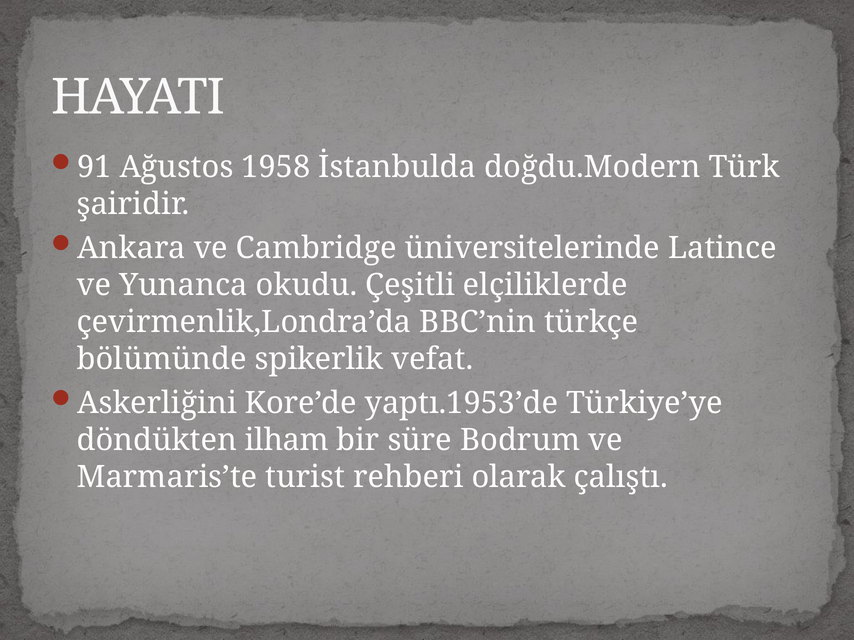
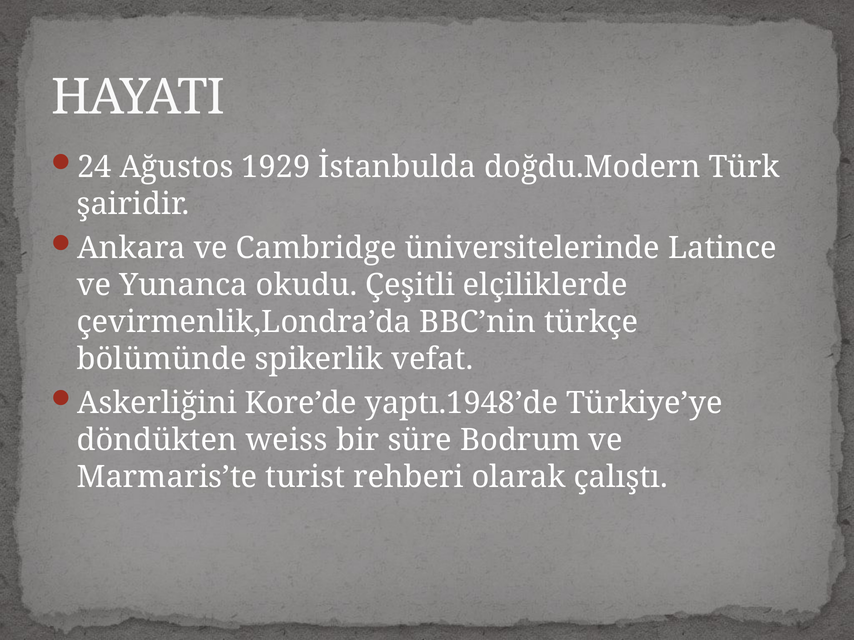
91: 91 -> 24 (94, 167)
1958: 1958 -> 1929 (276, 167)
yaptı.1953’de: yaptı.1953’de -> yaptı.1948’de (461, 403)
ilham: ilham -> weiss (287, 440)
